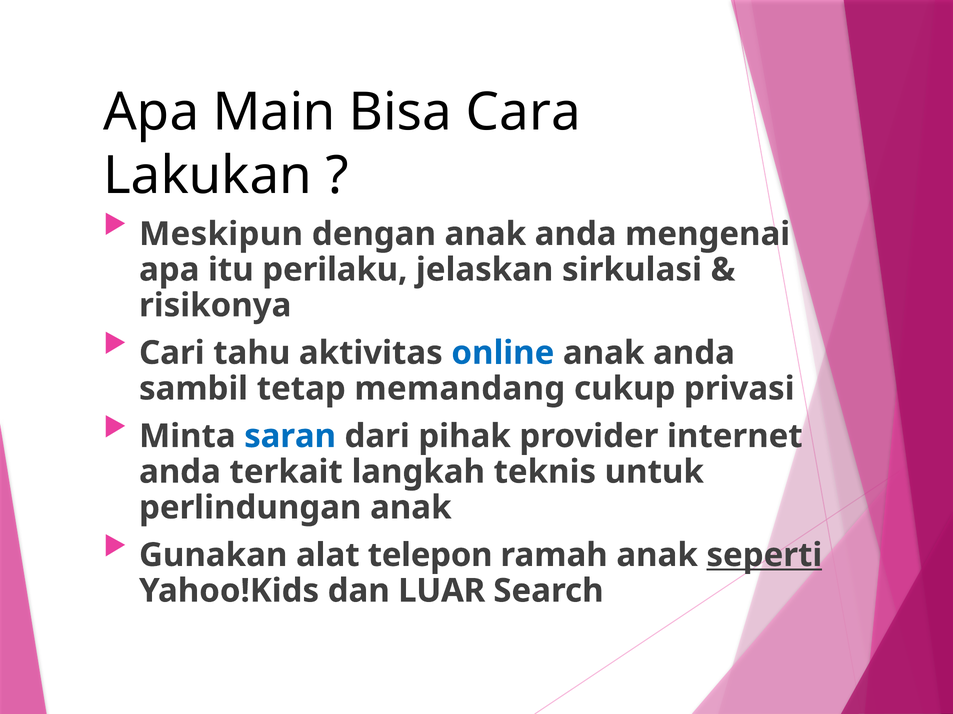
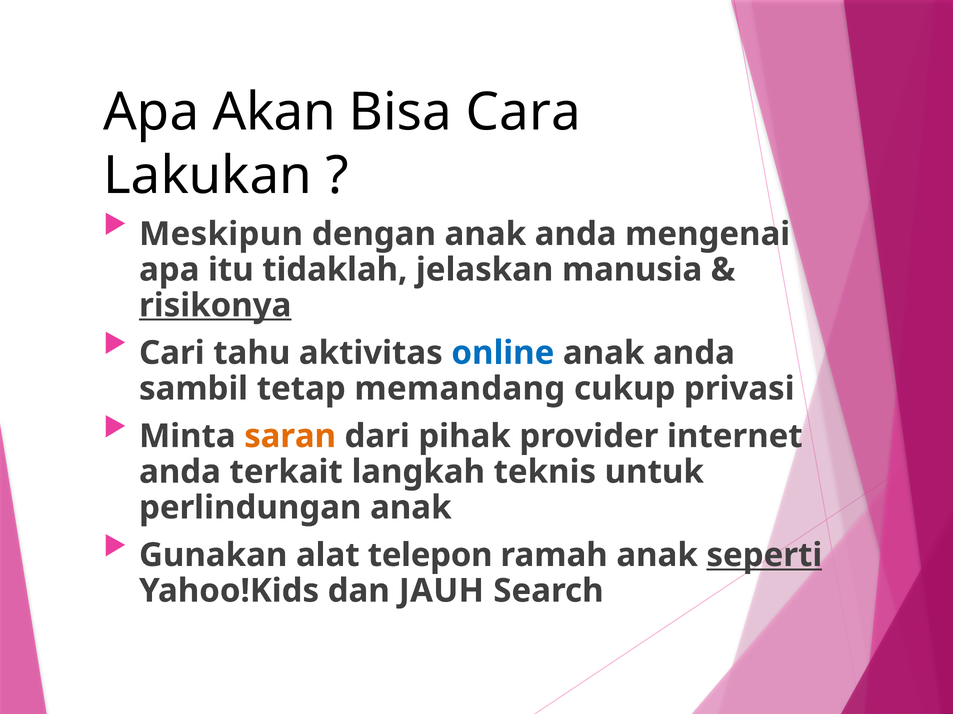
Main: Main -> Akan (274, 112)
perilaku: perilaku -> tidaklah (335, 270)
sirkulasi: sirkulasi -> manusia (632, 270)
risikonya underline: none -> present (215, 306)
saran colour: blue -> orange (290, 437)
LUAR: LUAR -> JAUH (441, 591)
